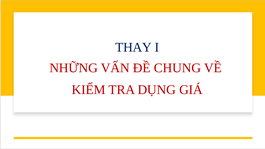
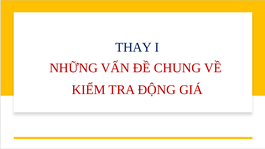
DỤNG: DỤNG -> ĐỘNG (157, 90)
